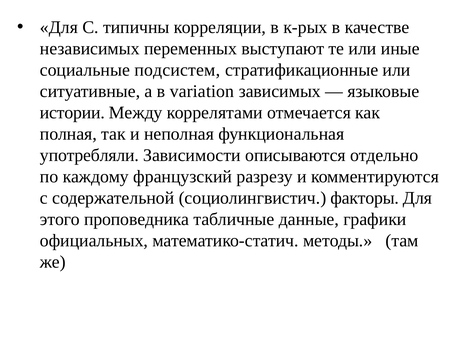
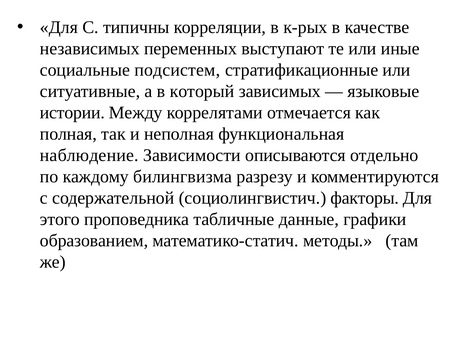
variation: variation -> который (202, 91)
употребляли: употребляли -> наблюдение (89, 155)
французский: французский -> билингвизма (183, 177)
официальных: официальных -> образованием (94, 241)
